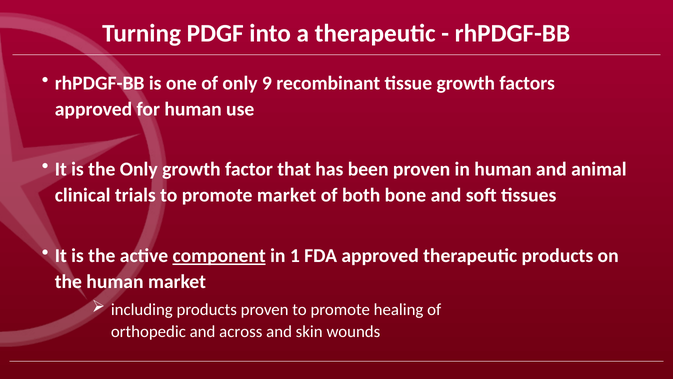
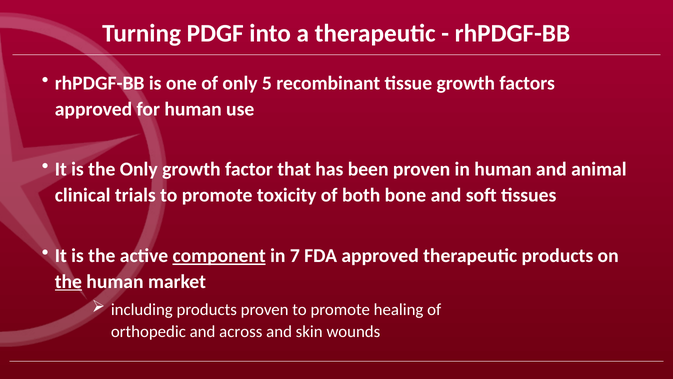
9: 9 -> 5 (267, 83)
promote market: market -> toxicity (287, 195)
1: 1 -> 7 (295, 255)
the underline: none -> present (68, 281)
